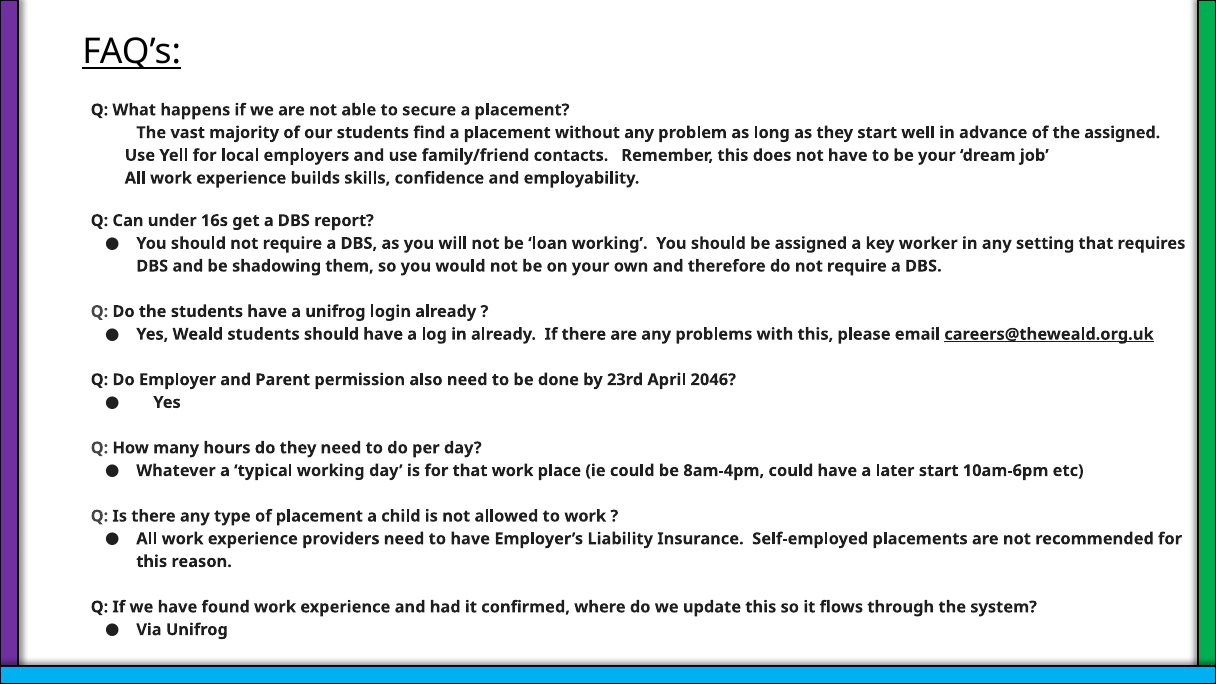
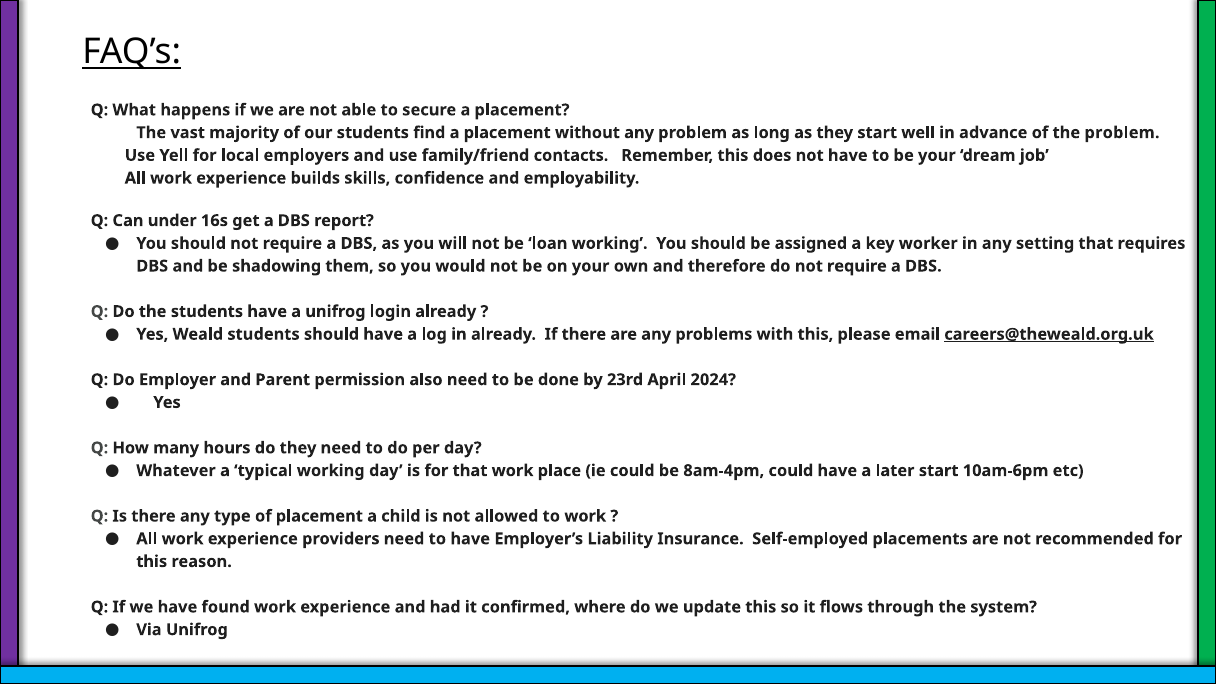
the assigned: assigned -> problem (1122, 133)
2046: 2046 -> 2024 (713, 380)
